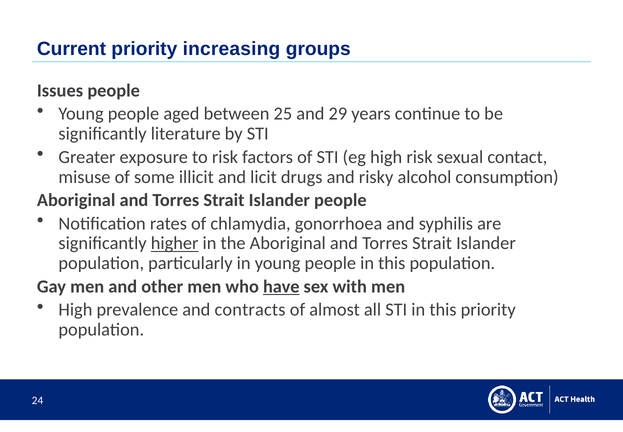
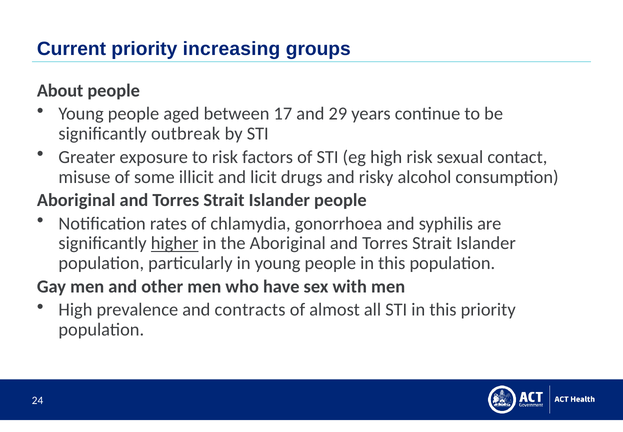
Issues: Issues -> About (60, 90)
25: 25 -> 17 (283, 114)
literature: literature -> outbreak (186, 134)
have underline: present -> none (281, 286)
